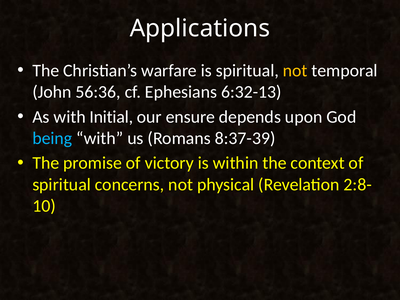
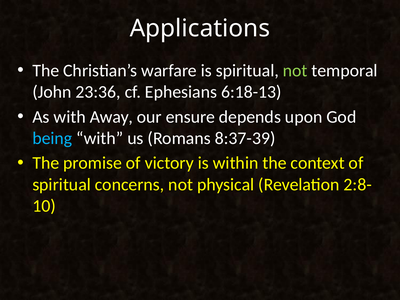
not colour: yellow -> light green (295, 71)
56:36: 56:36 -> 23:36 (98, 92)
6:32-13: 6:32-13 -> 6:18-13 (251, 92)
Initial: Initial -> Away (111, 117)
